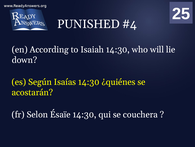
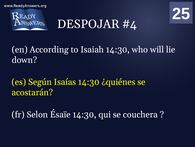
PUNISHED: PUNISHED -> DESPOJAR (88, 24)
